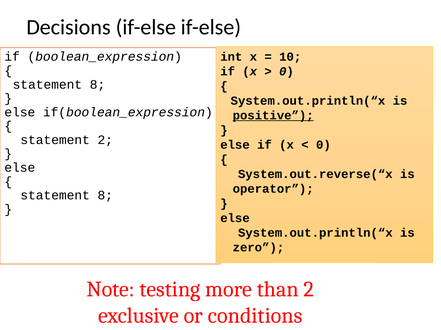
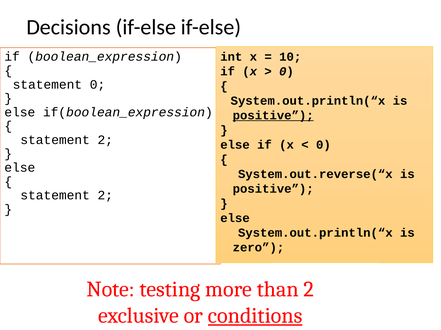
8: 8 -> 0 (98, 85)
operator: operator -> positive (273, 189)
8: 8 -> 2 (105, 196)
conditions underline: none -> present (255, 316)
